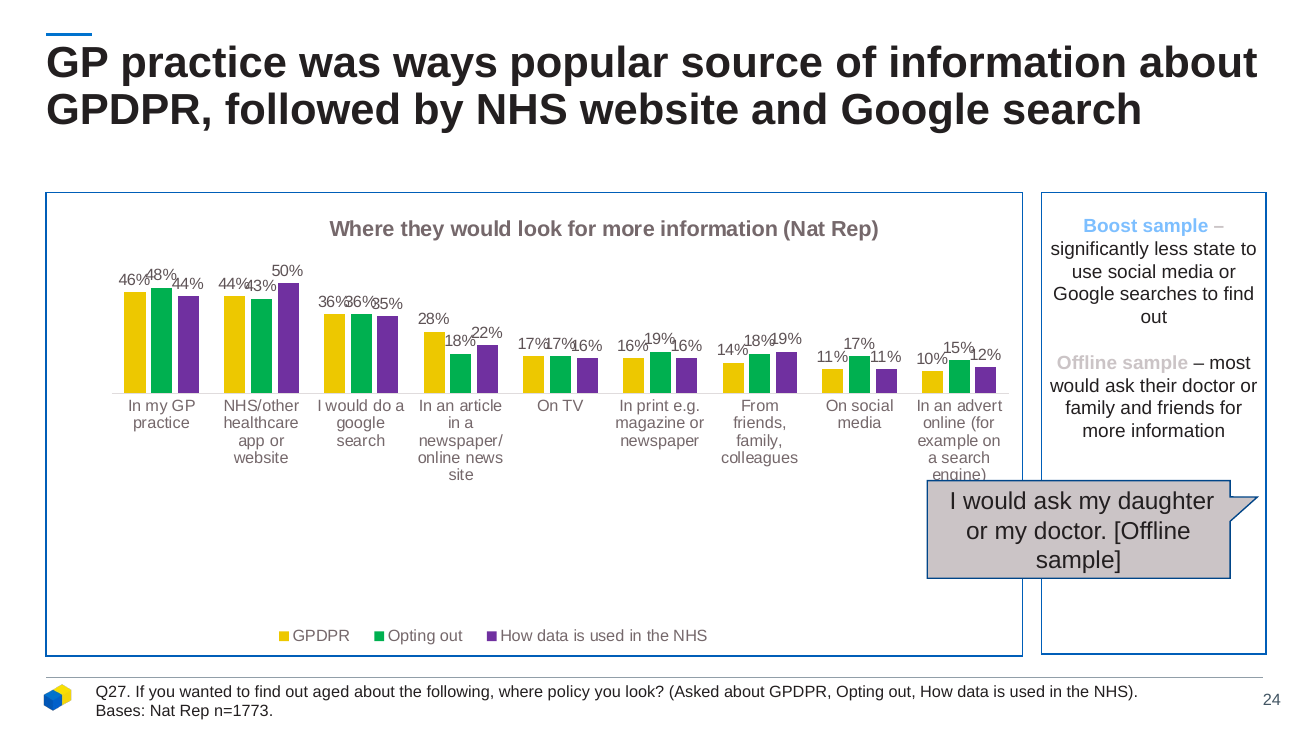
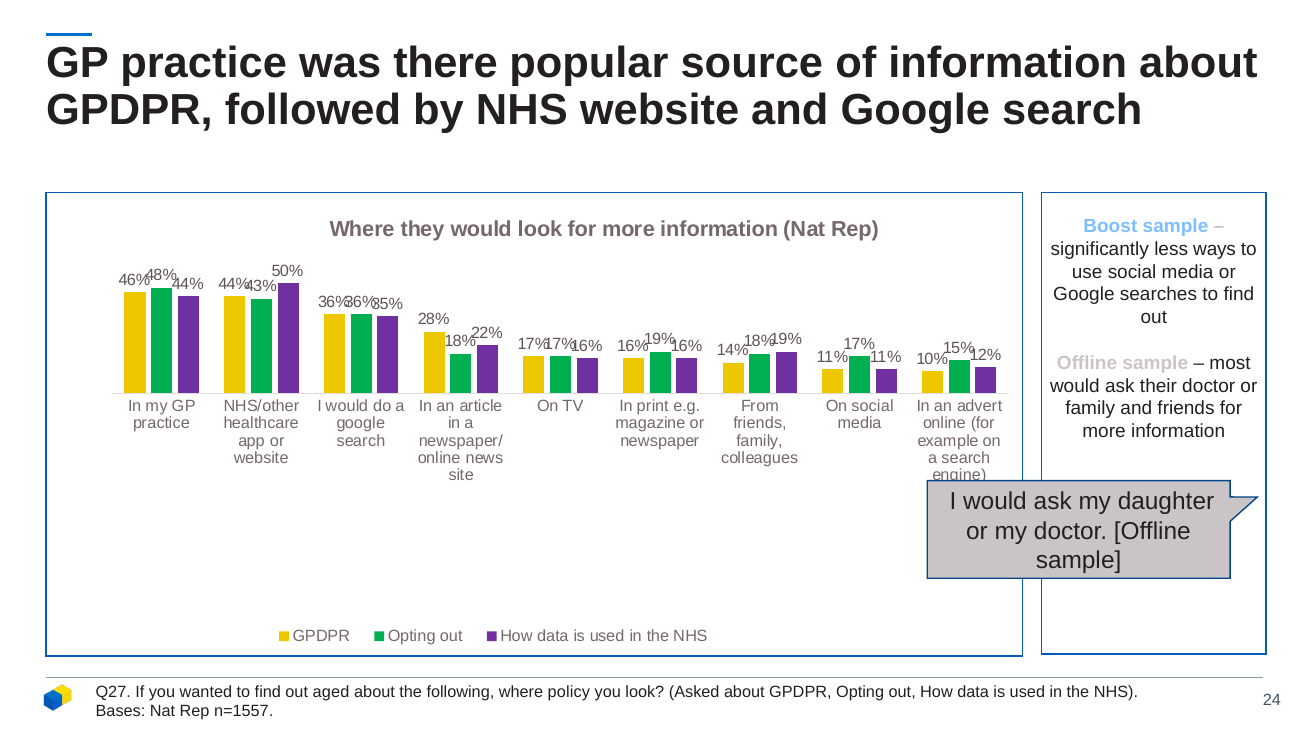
ways: ways -> there (446, 64)
state: state -> ways (1215, 249)
n=1773: n=1773 -> n=1557 (244, 712)
